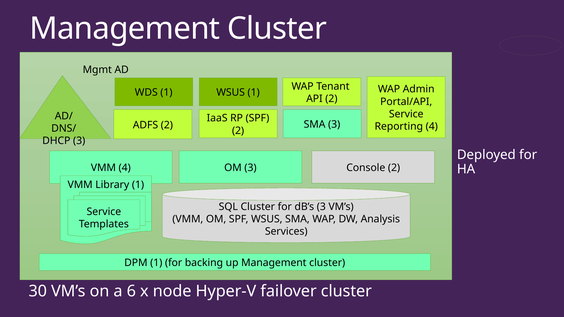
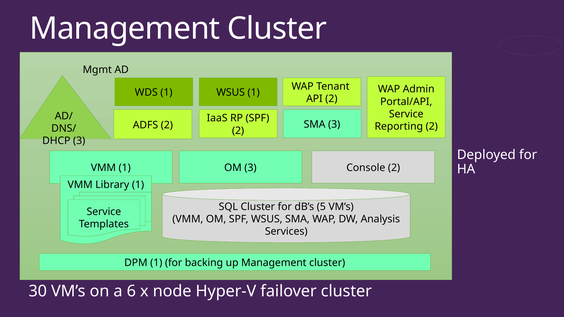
Reporting 4: 4 -> 2 (432, 127)
VMM 4: 4 -> 1 (125, 168)
dB’s 3: 3 -> 5 (321, 207)
